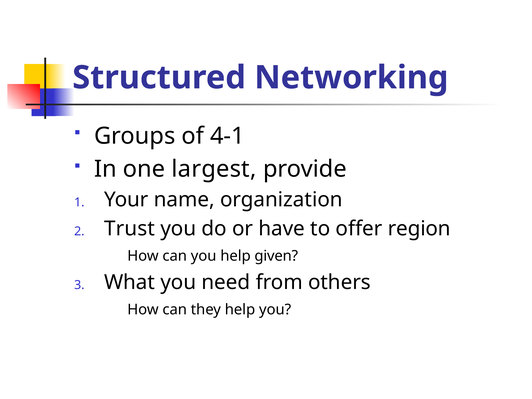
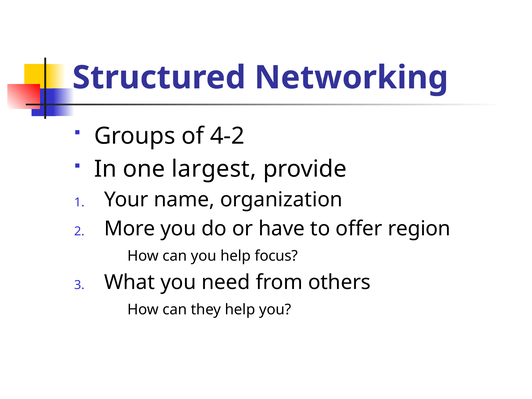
4-1: 4-1 -> 4-2 (227, 136)
Trust: Trust -> More (130, 229)
given: given -> focus (276, 256)
